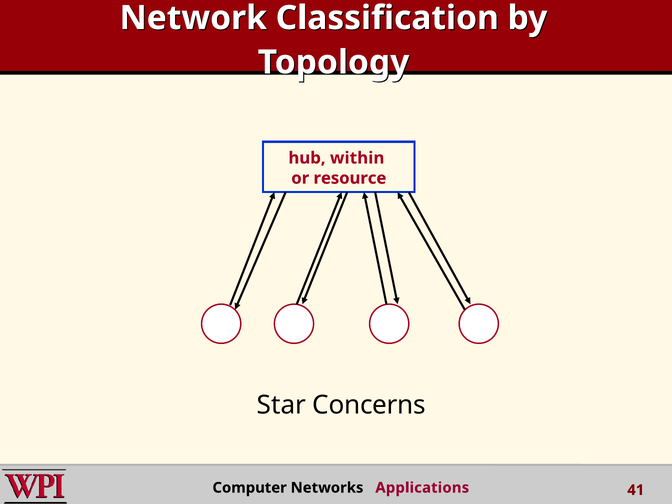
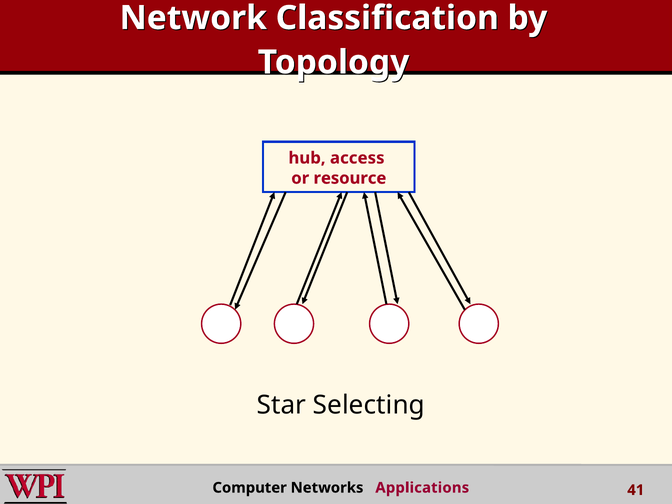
within: within -> access (357, 158)
Concerns: Concerns -> Selecting (369, 405)
